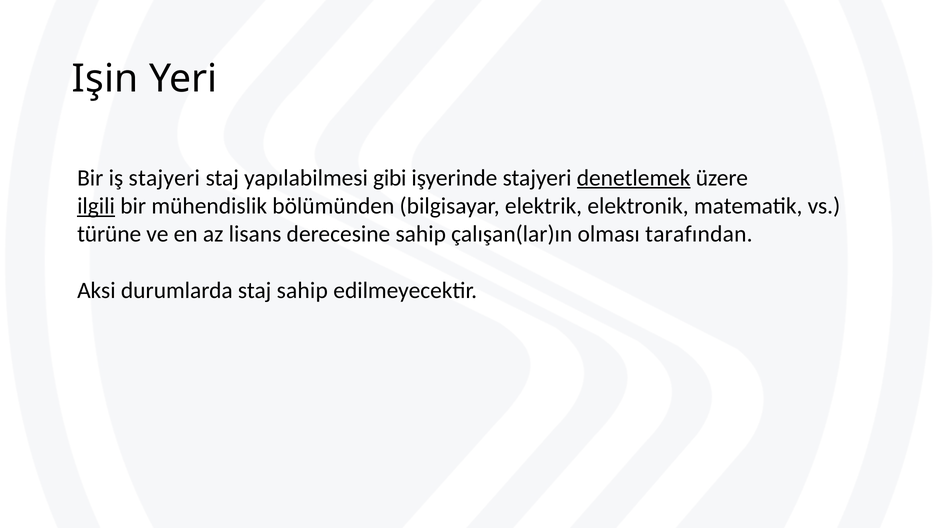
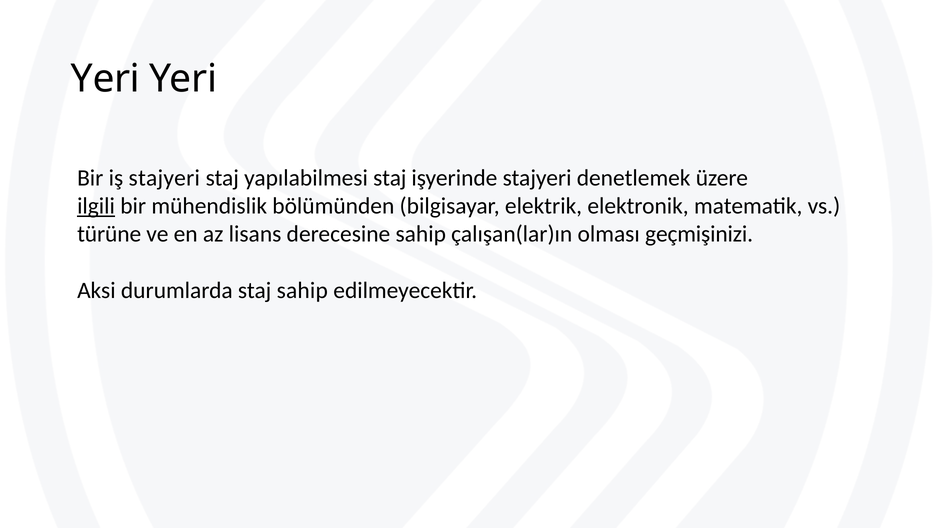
Işin: Işin -> Yeri (105, 79)
yapılabilmesi gibi: gibi -> staj (390, 178)
denetlemek underline: present -> none (634, 178)
tarafından: tarafından -> geçmişinizi (699, 234)
